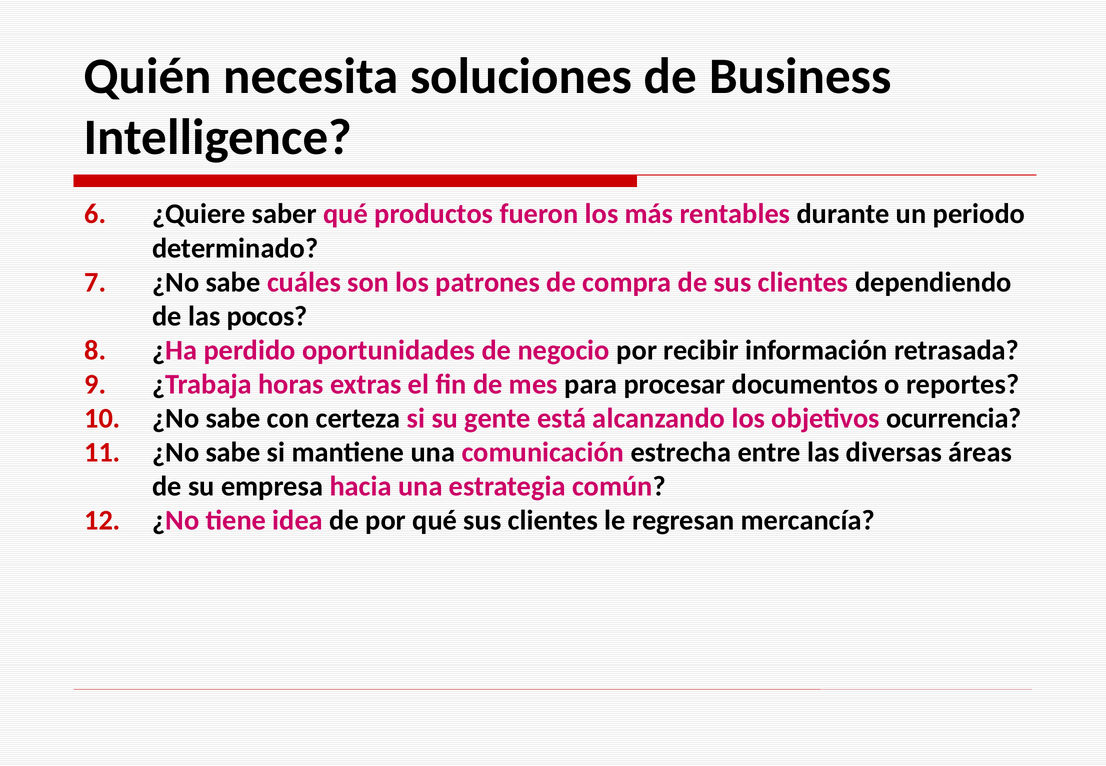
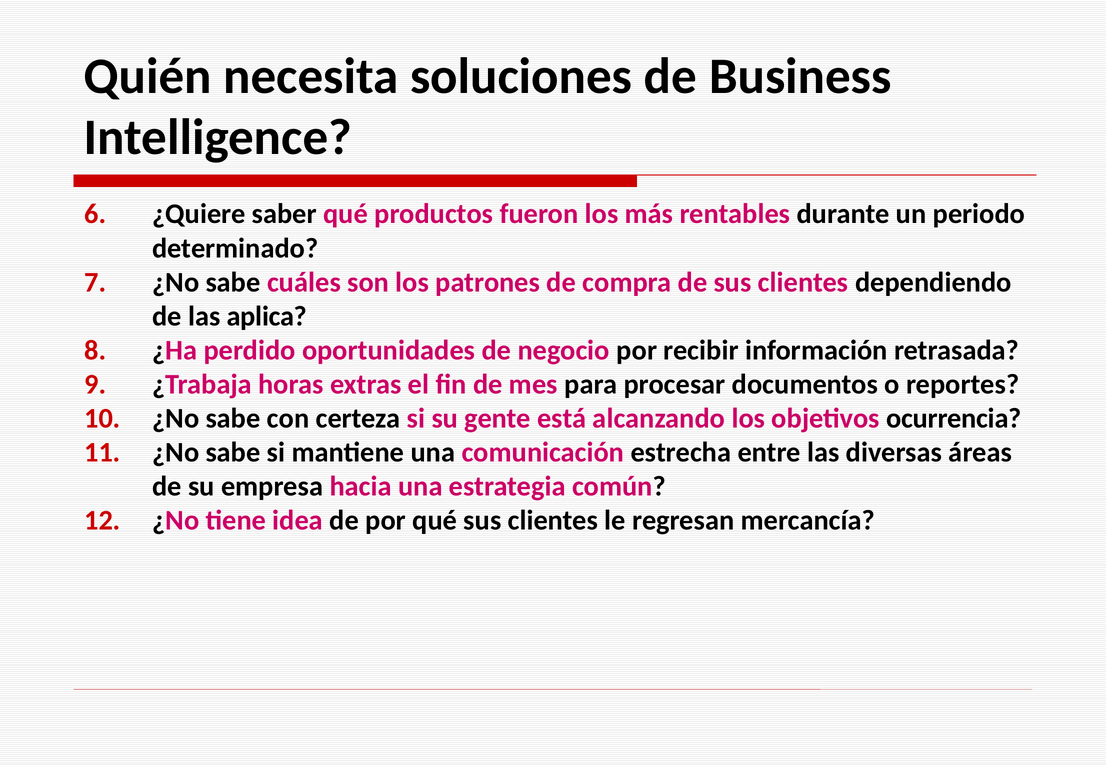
pocos: pocos -> aplica (267, 316)
